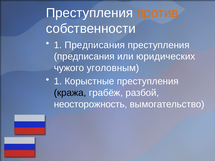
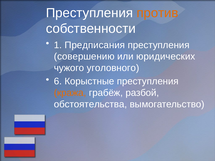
предписания: предписания -> совершению (84, 57)
уголовным: уголовным -> уголовного (113, 68)
1: 1 -> 6 (58, 81)
кража colour: black -> orange (70, 93)
неосторожность: неосторожность -> обстоятельства (90, 104)
